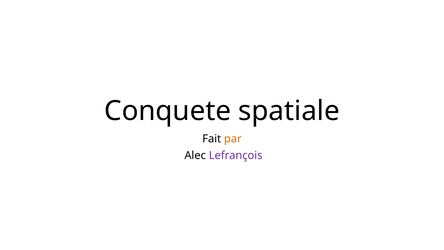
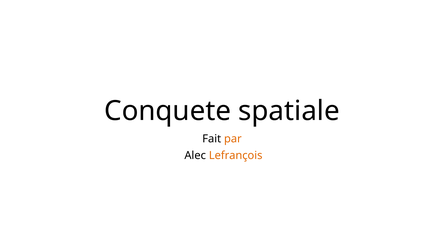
Lefrançois colour: purple -> orange (236, 155)
